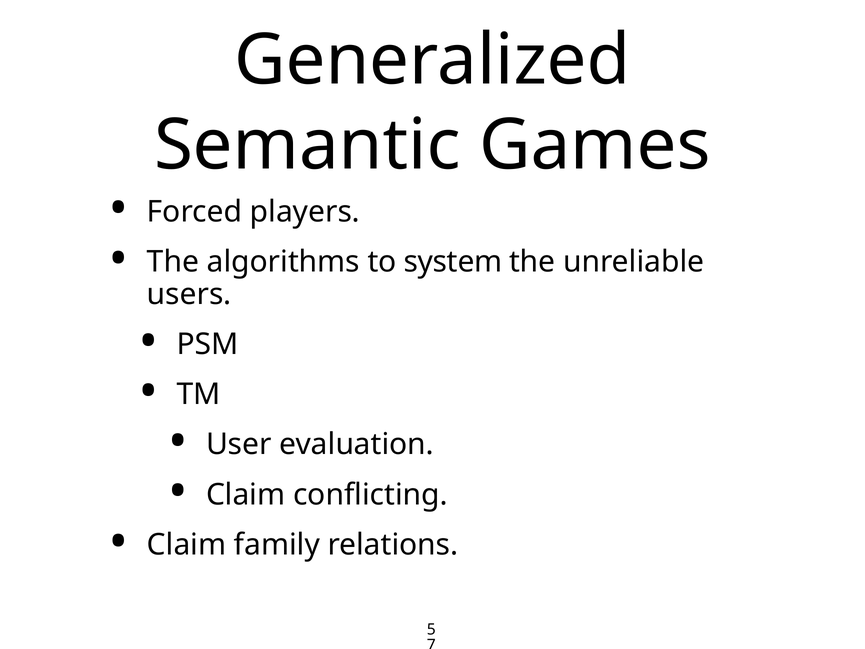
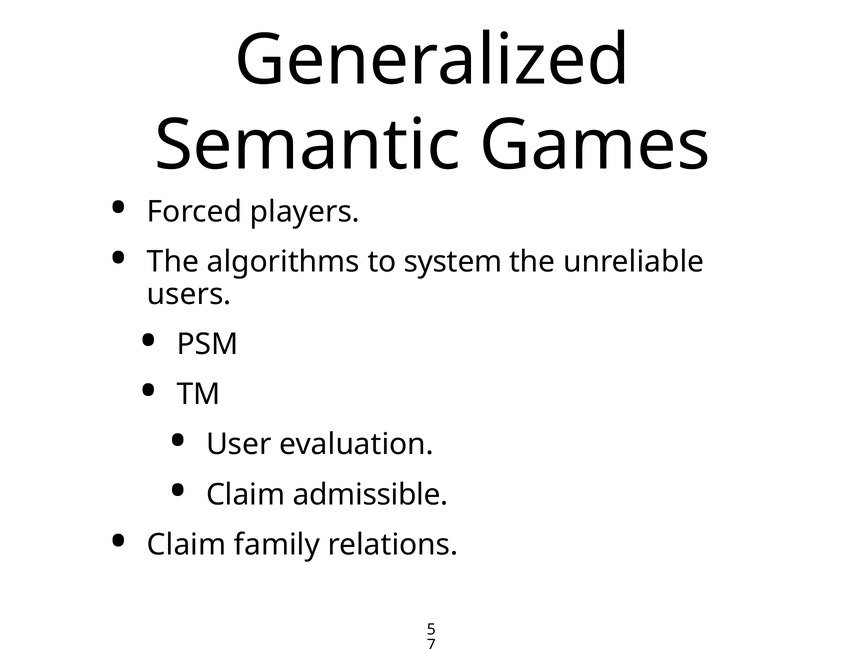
conflicting: conflicting -> admissible (371, 494)
